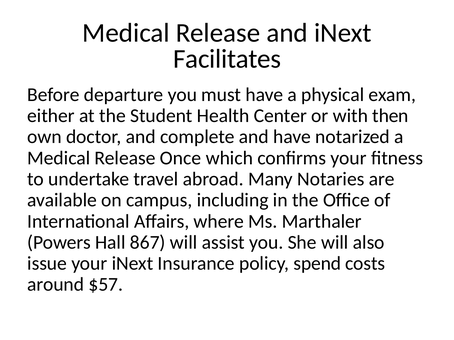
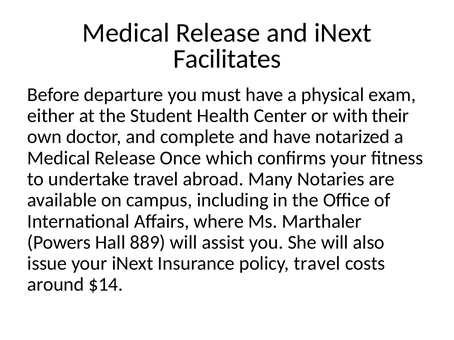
then: then -> their (390, 116)
867: 867 -> 889 (148, 243)
policy spend: spend -> travel (317, 264)
$57: $57 -> $14 (106, 285)
